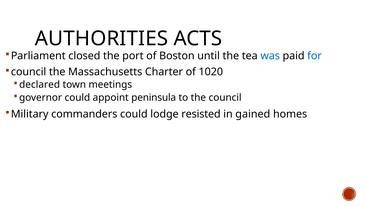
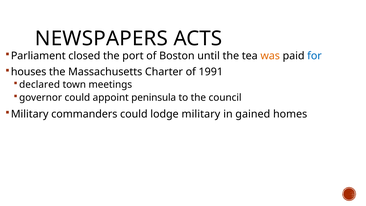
AUTHORITIES: AUTHORITIES -> NEWSPAPERS (101, 39)
was colour: blue -> orange (270, 56)
council: council -> houses (29, 72)
1020: 1020 -> 1991 (211, 72)
lodge resisted: resisted -> military (201, 114)
